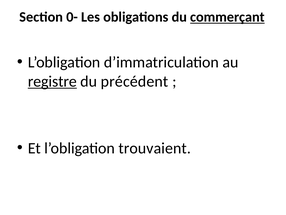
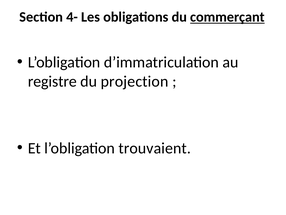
0-: 0- -> 4- (72, 17)
registre underline: present -> none (52, 81)
précédent: précédent -> projection (135, 81)
